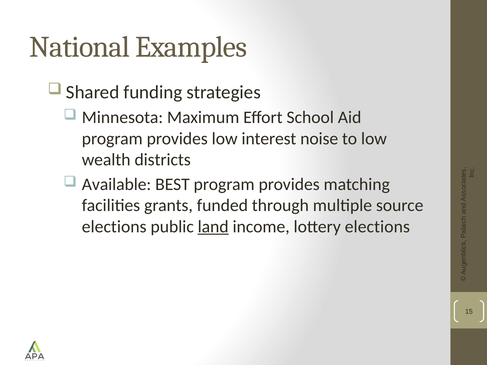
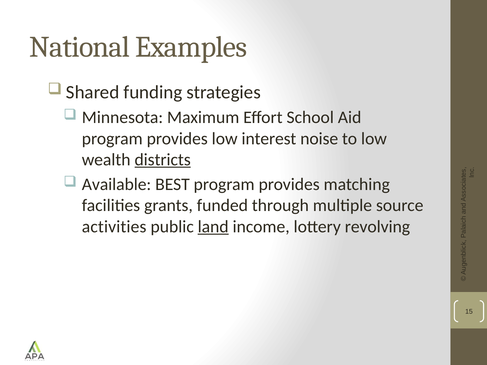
districts underline: none -> present (163, 160)
elections: elections -> activities (114, 227)
lottery elections: elections -> revolving (377, 227)
